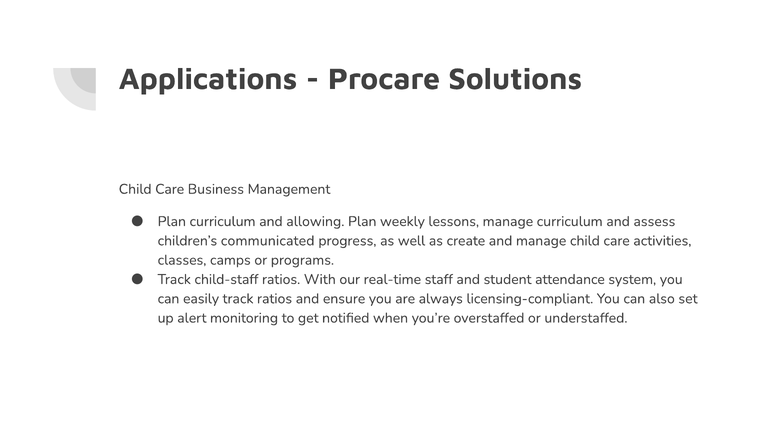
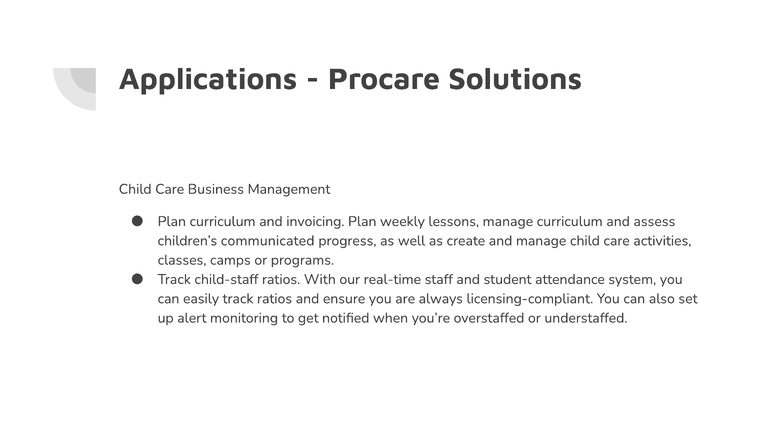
allowing: allowing -> invoicing (315, 221)
